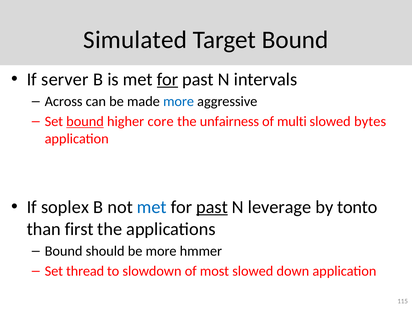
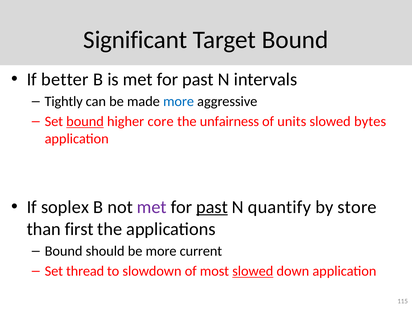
Simulated: Simulated -> Significant (135, 40)
server: server -> better (65, 79)
for underline: present -> none (168, 79)
Across: Across -> Tightly (64, 101)
multi: multi -> units (292, 121)
met colour: blue -> purple (152, 207)
leverage: leverage -> quantify (279, 207)
tonto: tonto -> store (357, 207)
hmmer: hmmer -> current (201, 251)
slowed underline: none -> present (253, 271)
